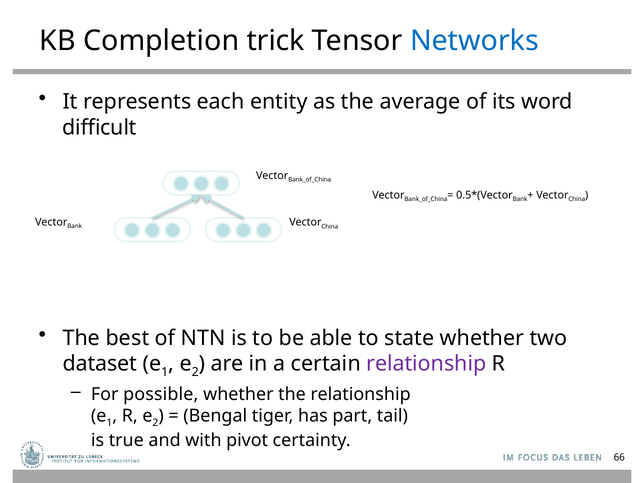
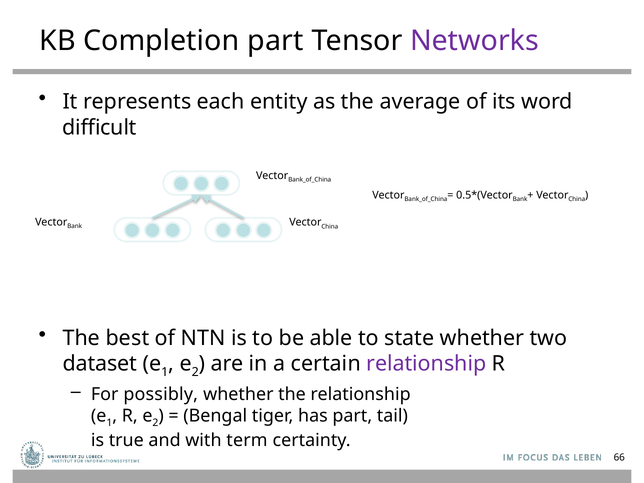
Completion trick: trick -> part (275, 41)
Networks colour: blue -> purple (475, 41)
possible: possible -> possibly (161, 394)
pivot: pivot -> term (247, 440)
